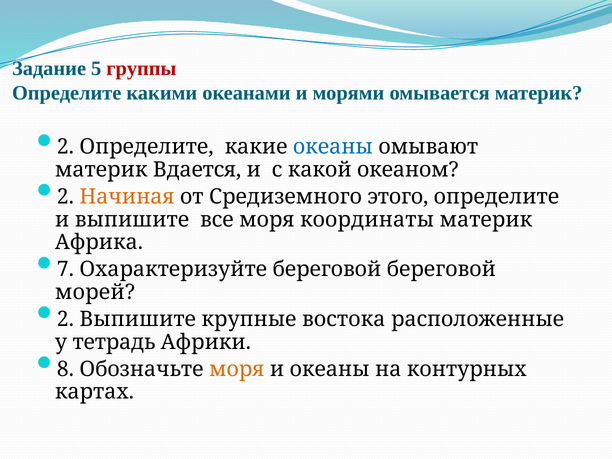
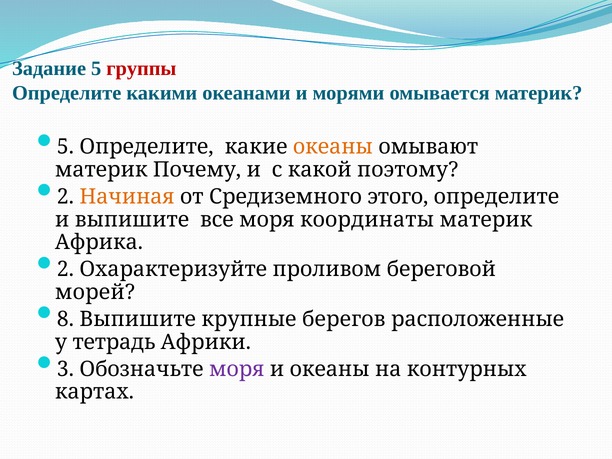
2: 2 -> 5 (65, 147)
океаны colour: blue -> orange (333, 147)
Вдается: Вдается -> Почему (197, 170)
океаном: океаном -> поэтому (408, 170)
7: 7 -> 2 (65, 269)
Охарактеризуйте береговой: береговой -> проливом (327, 269)
2: 2 -> 8 (65, 319)
востока: востока -> берегов (344, 319)
8: 8 -> 3 (65, 369)
моря colour: orange -> purple (237, 369)
